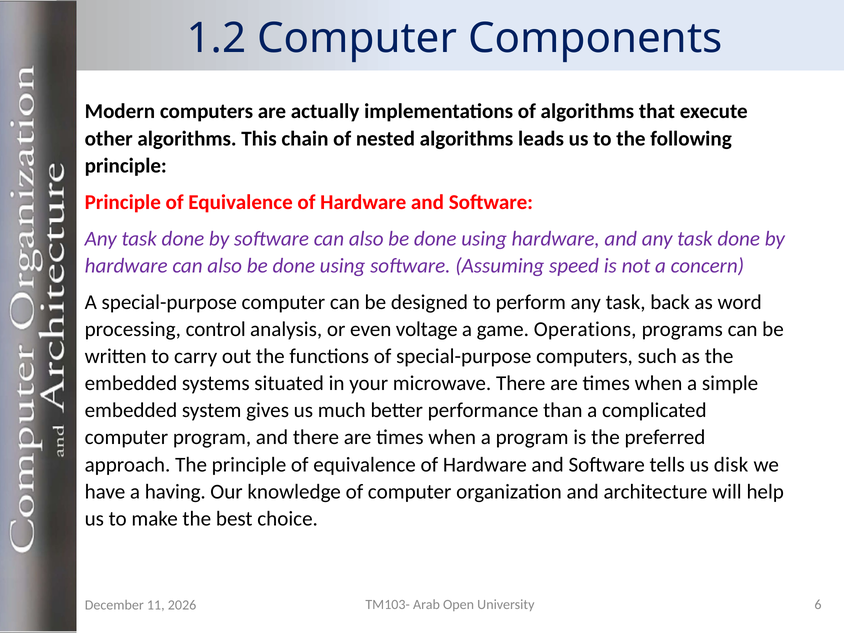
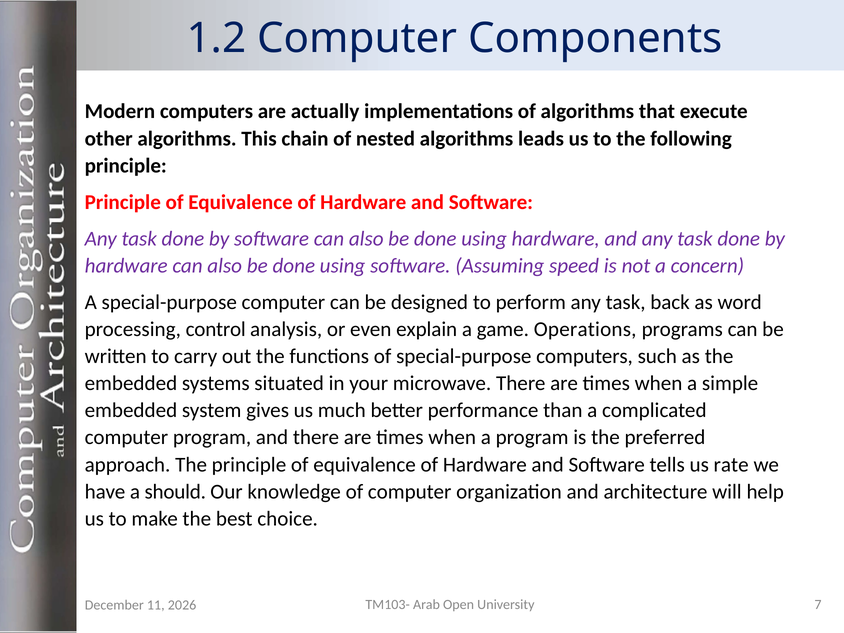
voltage: voltage -> explain (427, 329)
disk: disk -> rate (731, 465)
having: having -> should (175, 492)
6: 6 -> 7 (818, 604)
